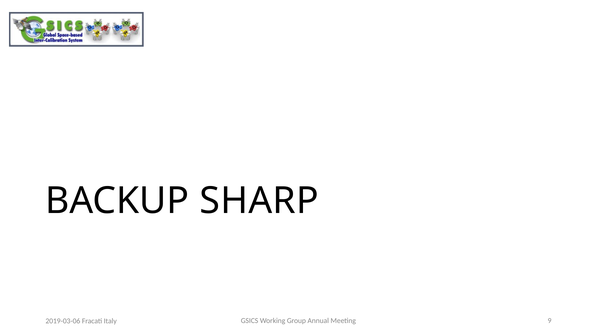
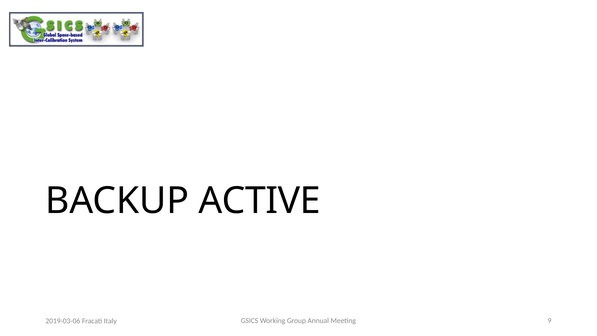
SHARP: SHARP -> ACTIVE (259, 201)
